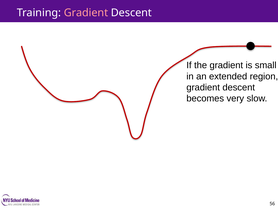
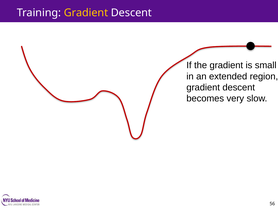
Gradient colour: pink -> yellow (86, 13)
